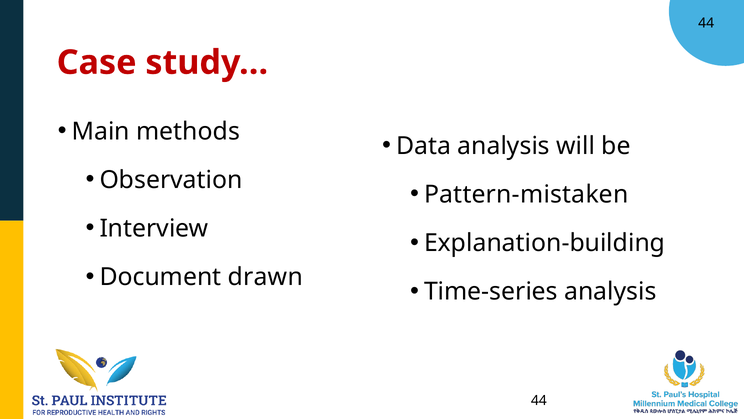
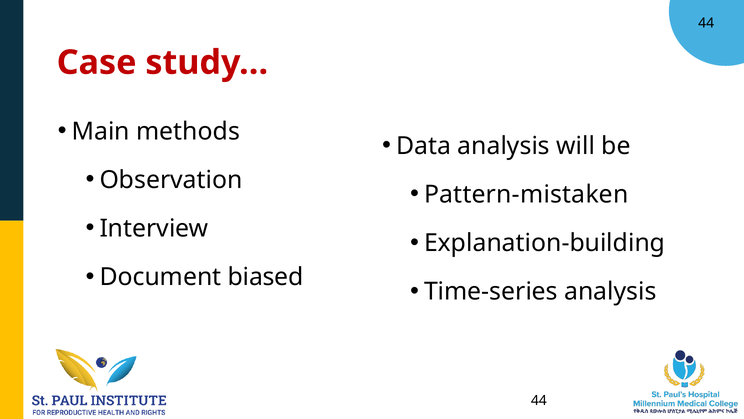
drawn: drawn -> biased (266, 277)
